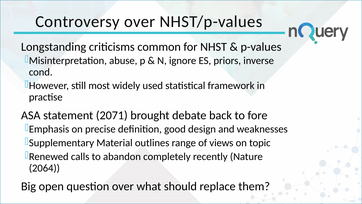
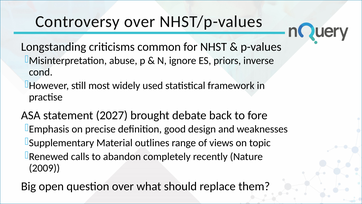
2071: 2071 -> 2027 (112, 115)
2064: 2064 -> 2009 (44, 168)
